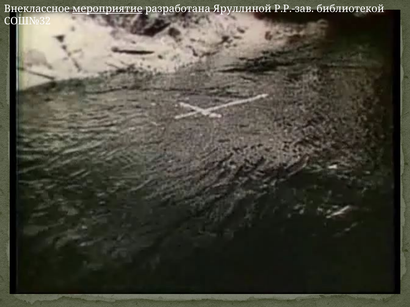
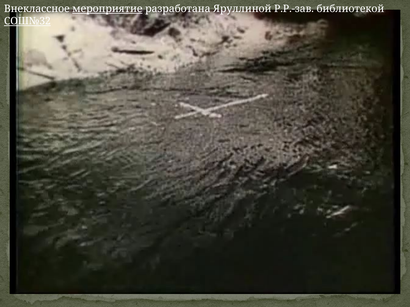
СОШ№32 underline: none -> present (27, 21)
